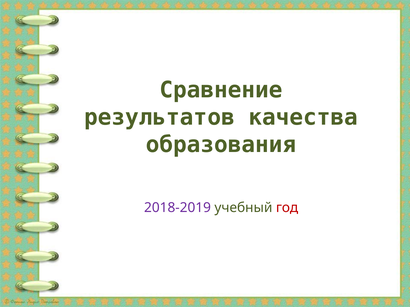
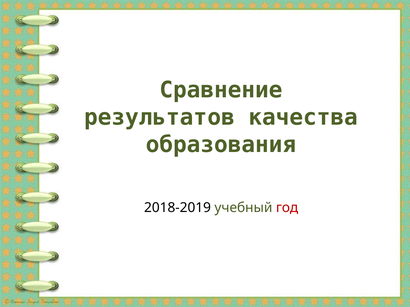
2018-2019 colour: purple -> black (178, 208)
